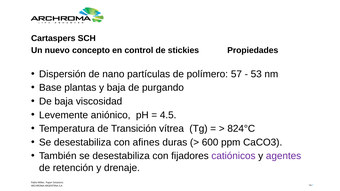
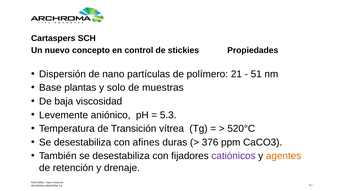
57: 57 -> 21 (236, 74)
53: 53 -> 51 (256, 74)
y baja: baja -> solo (116, 88)
purgando: purgando -> muestras (163, 88)
4.5: 4.5 -> 5.3 (168, 115)
824°C: 824°C -> 520°C (241, 129)
600: 600 -> 376 (210, 142)
agentes colour: purple -> orange (284, 156)
